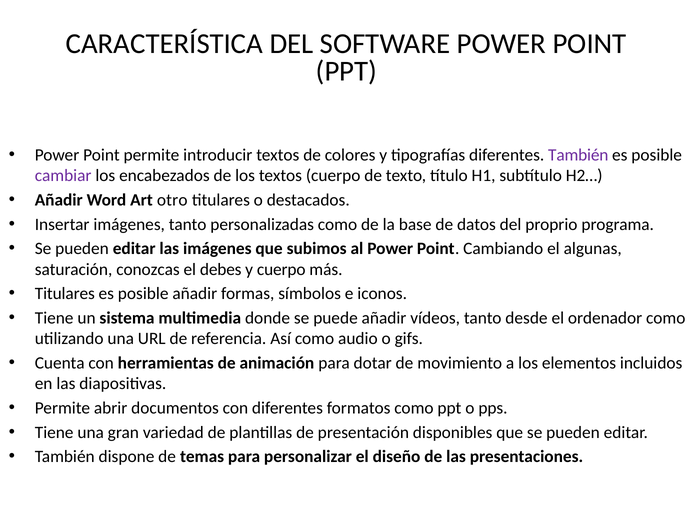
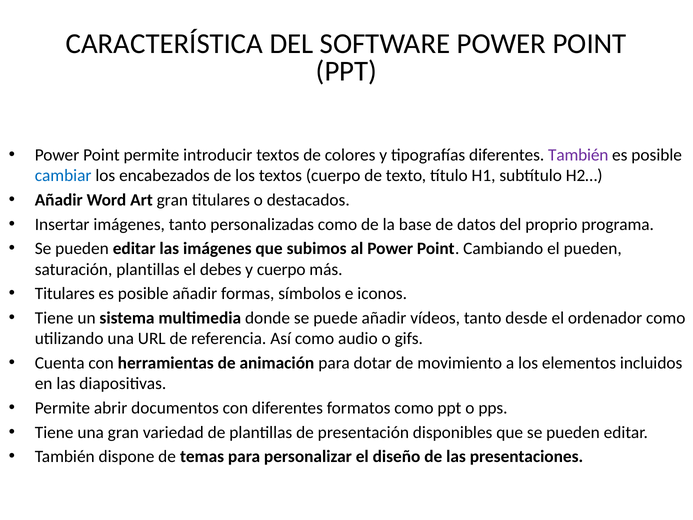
cambiar colour: purple -> blue (63, 176)
Art otro: otro -> gran (172, 200)
el algunas: algunas -> pueden (593, 248)
saturación conozcas: conozcas -> plantillas (148, 269)
